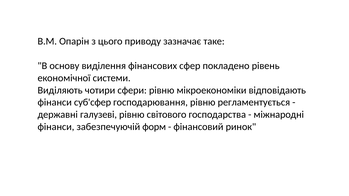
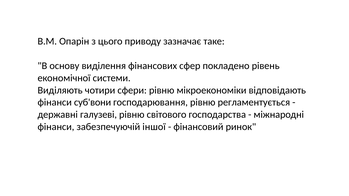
суб'сфер: суб'сфер -> суб'вони (93, 103)
форм: форм -> іншої (154, 127)
